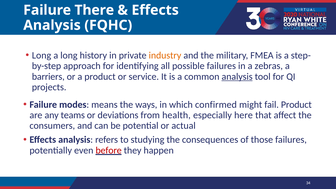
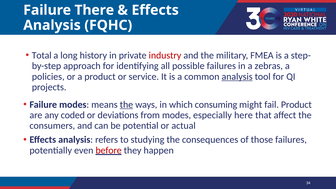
Long: Long -> Total (42, 55)
industry colour: orange -> red (165, 55)
barriers: barriers -> policies (48, 77)
the underline: none -> present (126, 105)
confirmed: confirmed -> consuming (216, 105)
teams: teams -> coded (73, 115)
from health: health -> modes (177, 115)
